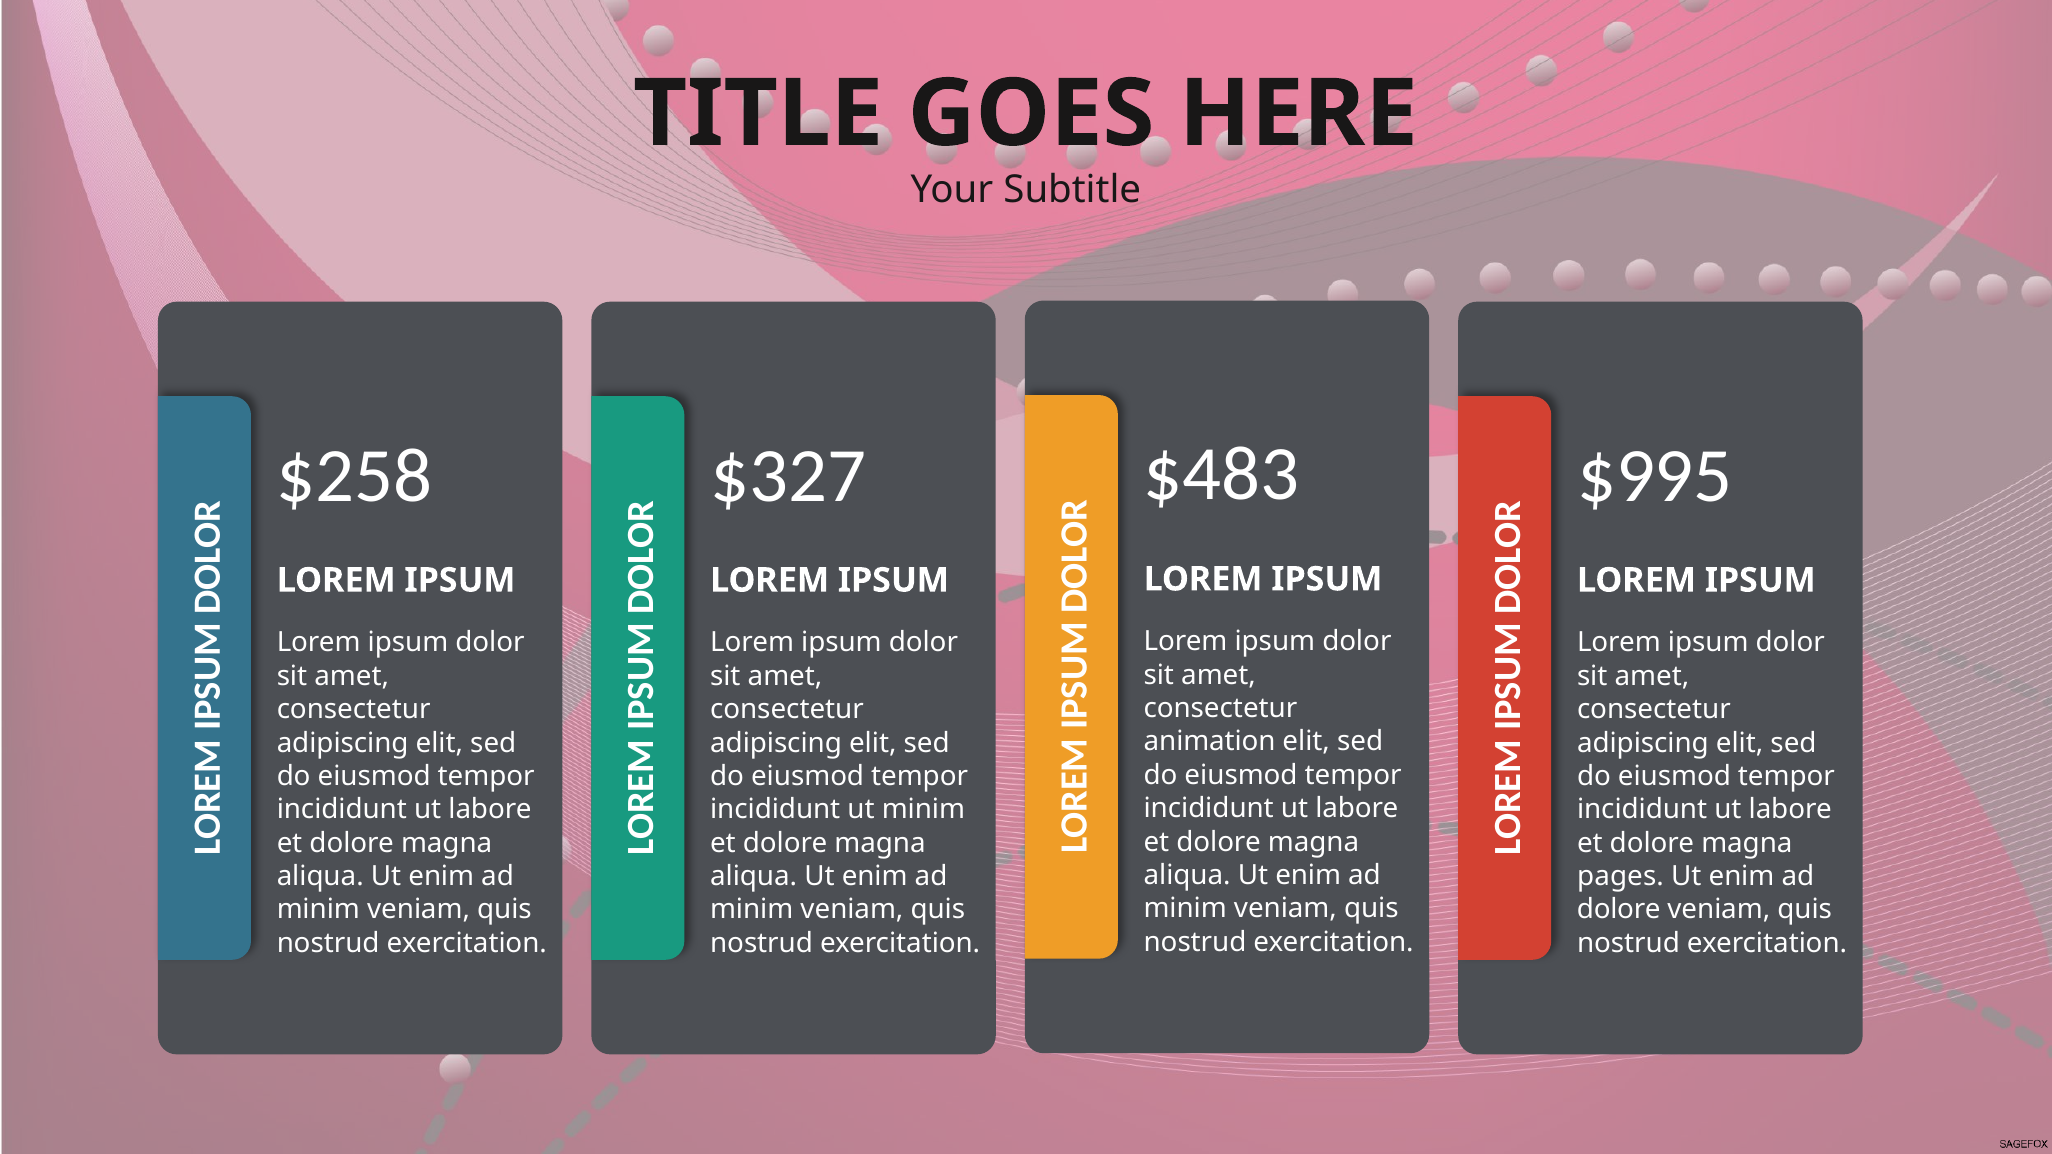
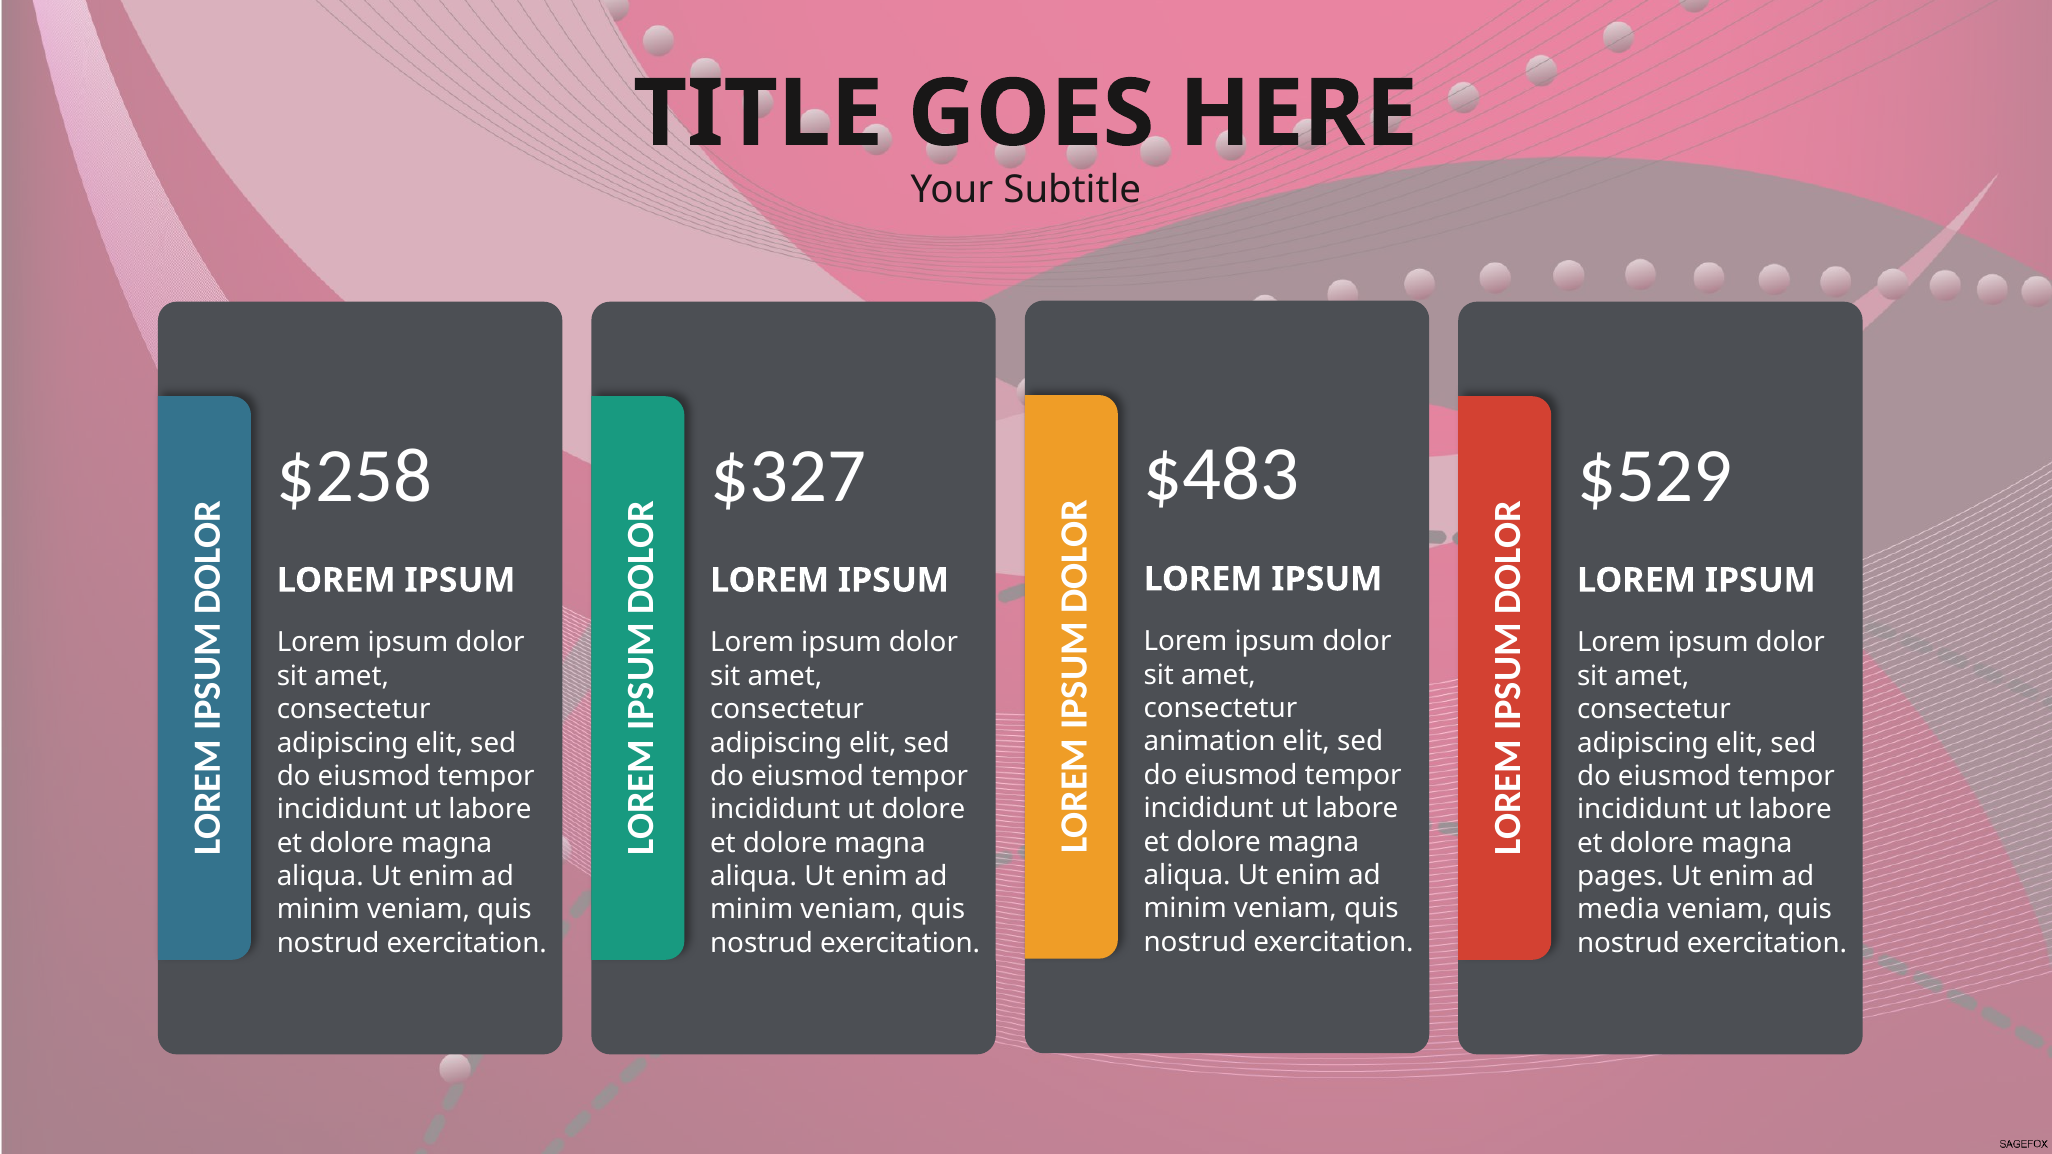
$995: $995 -> $529 (1655, 476)
ut minim: minim -> dolore (924, 810)
dolore: dolore -> media (1619, 910)
